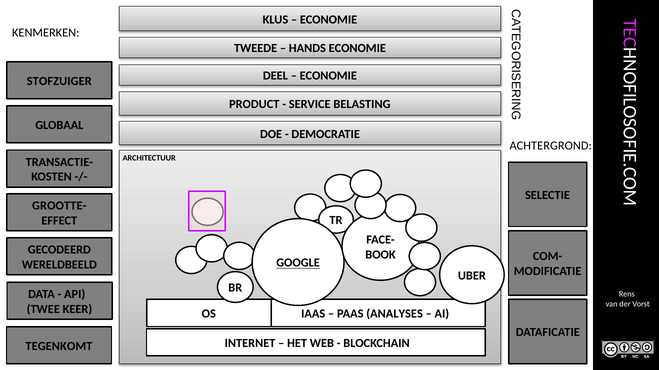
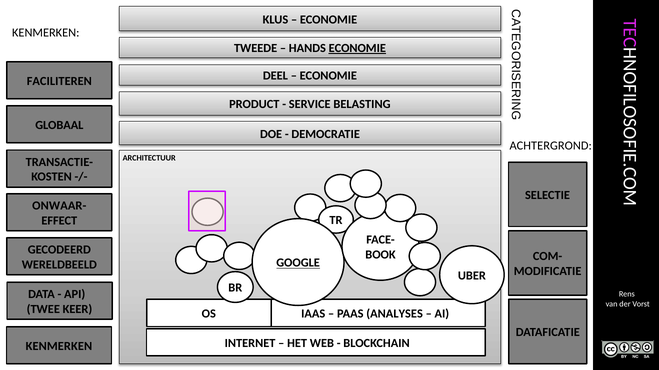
ECONOMIE underline: none -> present (357, 48)
STOFZUIGER: STOFZUIGER -> FACILITEREN (59, 81)
GROOTTE-: GROOTTE- -> ONWAAR- (59, 206)
TEGENKOMT: TEGENKOMT -> KENMERKEN (59, 347)
